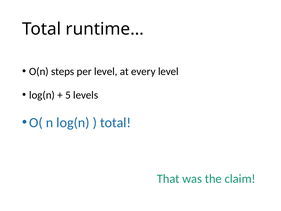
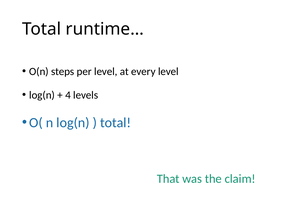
5: 5 -> 4 (68, 95)
